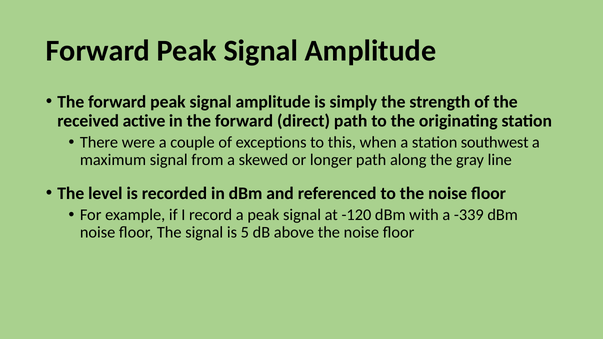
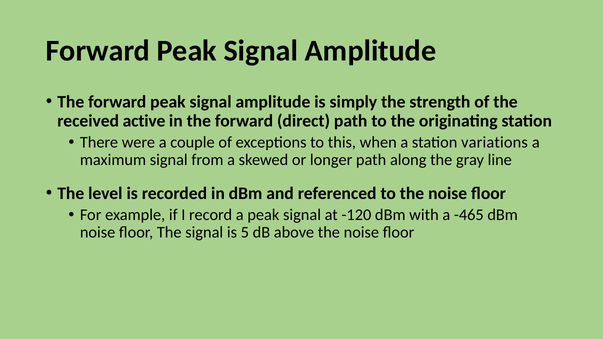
southwest: southwest -> variations (495, 142)
-339: -339 -> -465 (469, 215)
